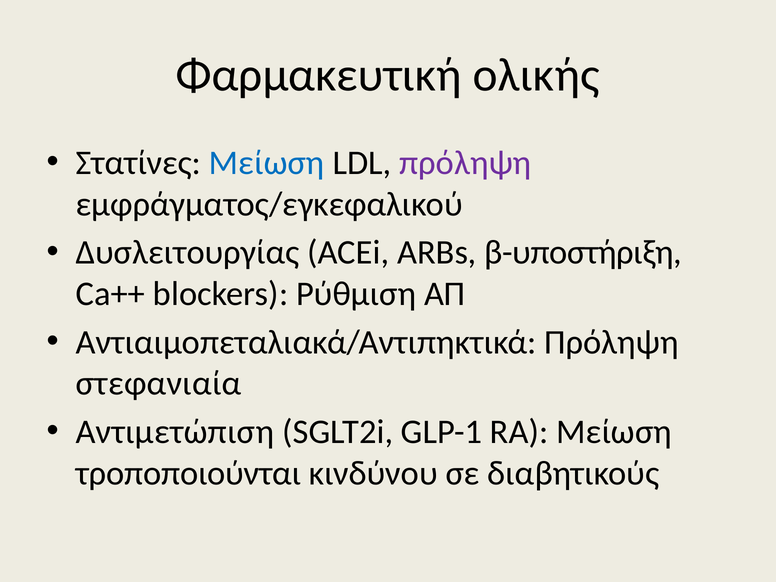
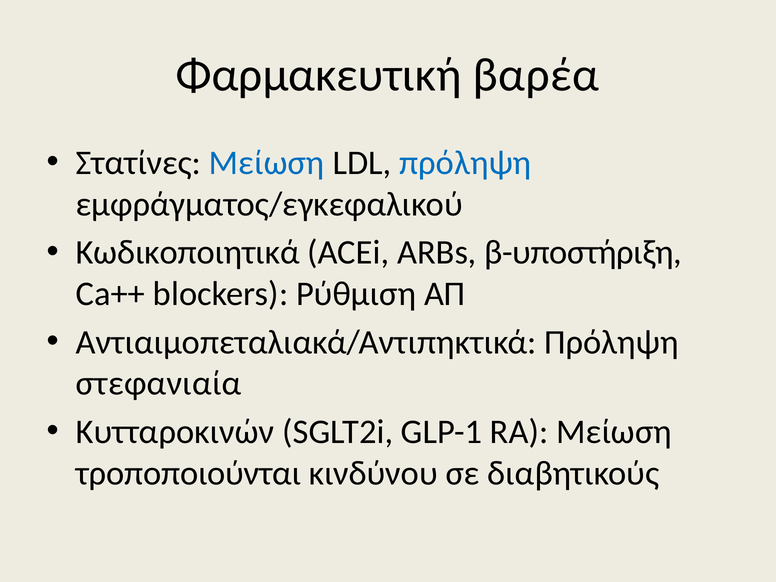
ολικής: ολικής -> βαρέα (536, 75)
πρόληψη colour: purple -> blue (465, 163)
Δυσλειτουργίας: Δυσλειτουργίας -> Κωδικοποιητικά (188, 252)
Αντιμετώπιση: Αντιμετώπιση -> Κυτταροκινών (175, 432)
